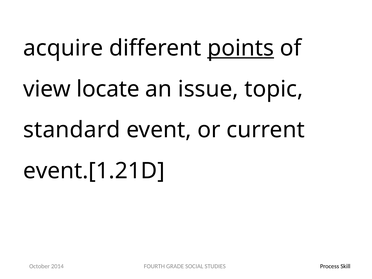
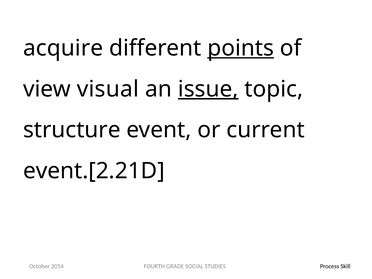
locate: locate -> visual (108, 89)
issue underline: none -> present (208, 89)
standard: standard -> structure (72, 130)
event.[1.21D: event.[1.21D -> event.[2.21D (94, 171)
